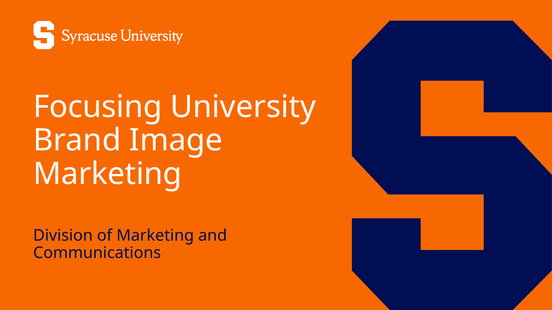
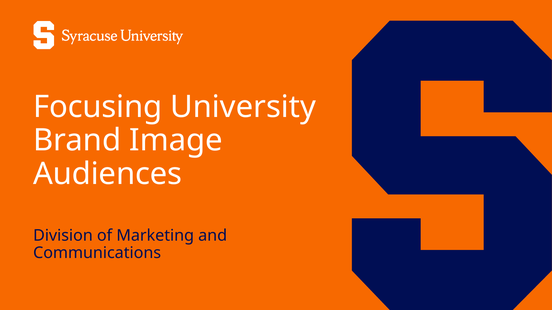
Marketing: Marketing -> Audiences (108, 174)
